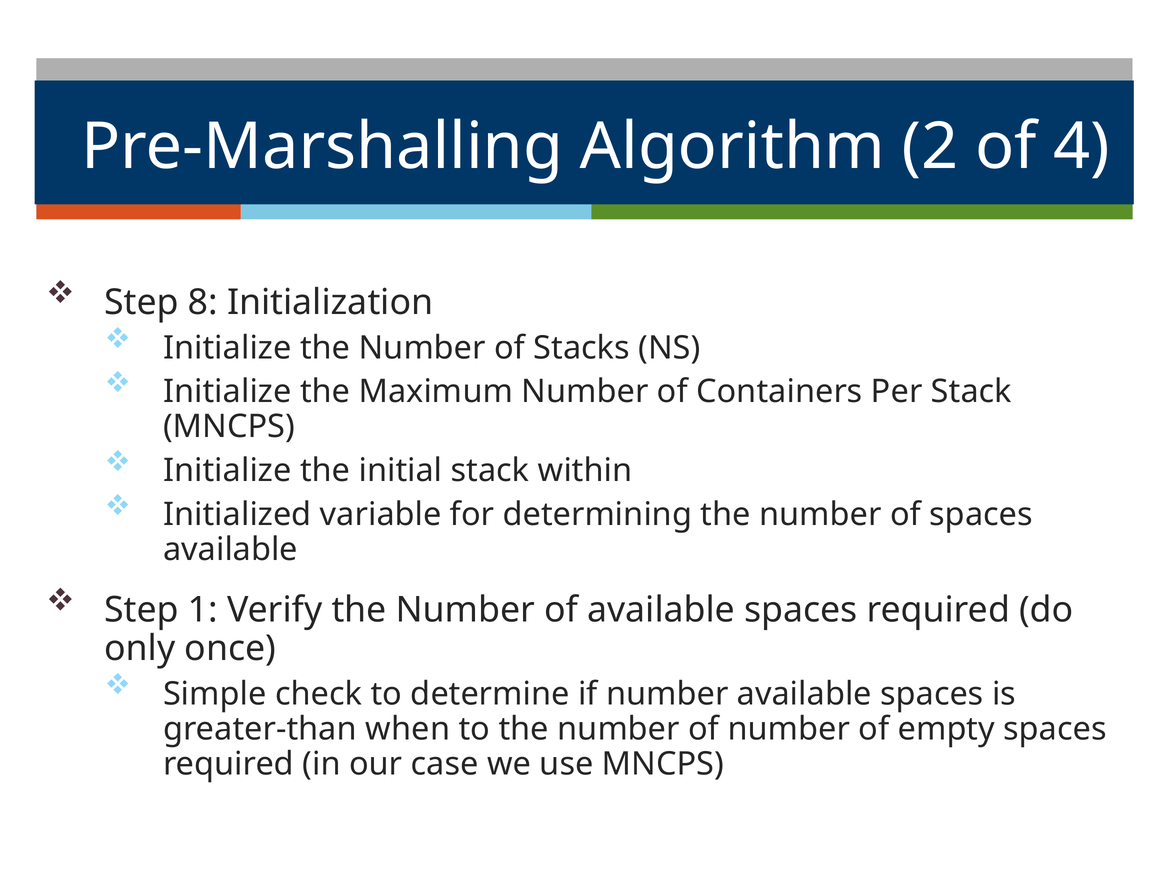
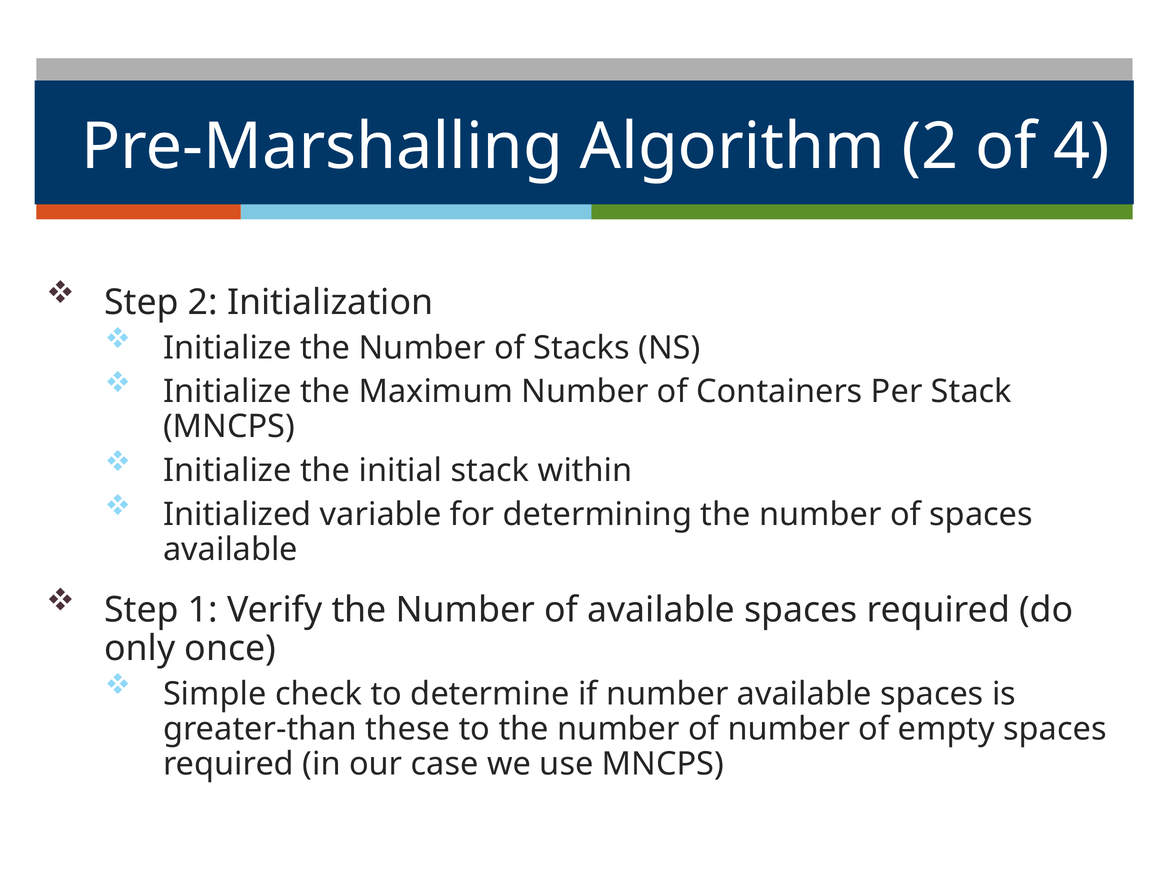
Step 8: 8 -> 2 (203, 303)
when: when -> these (408, 729)
